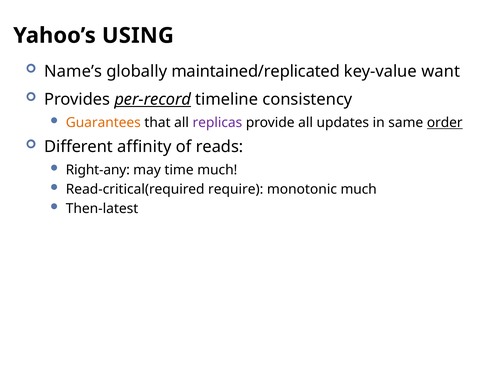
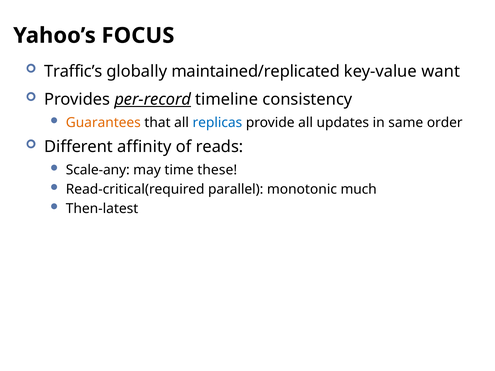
USING: USING -> FOCUS (138, 36)
Name’s: Name’s -> Traffic’s (73, 71)
replicas colour: purple -> blue (217, 123)
order underline: present -> none (445, 123)
Right-any: Right-any -> Scale-any (98, 170)
time much: much -> these (217, 170)
require: require -> parallel (236, 189)
